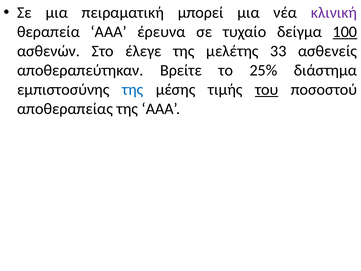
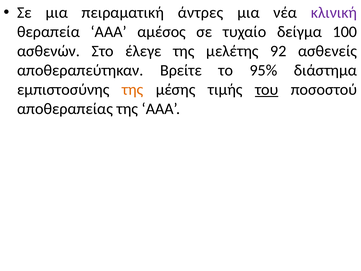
μπορεί: μπορεί -> άντρες (201, 13)
έρευνα: έρευνα -> αμέσος (162, 32)
100 underline: present -> none (345, 32)
33: 33 -> 92 (278, 51)
25%: 25% -> 95% (263, 70)
της colour: blue -> orange (133, 90)
